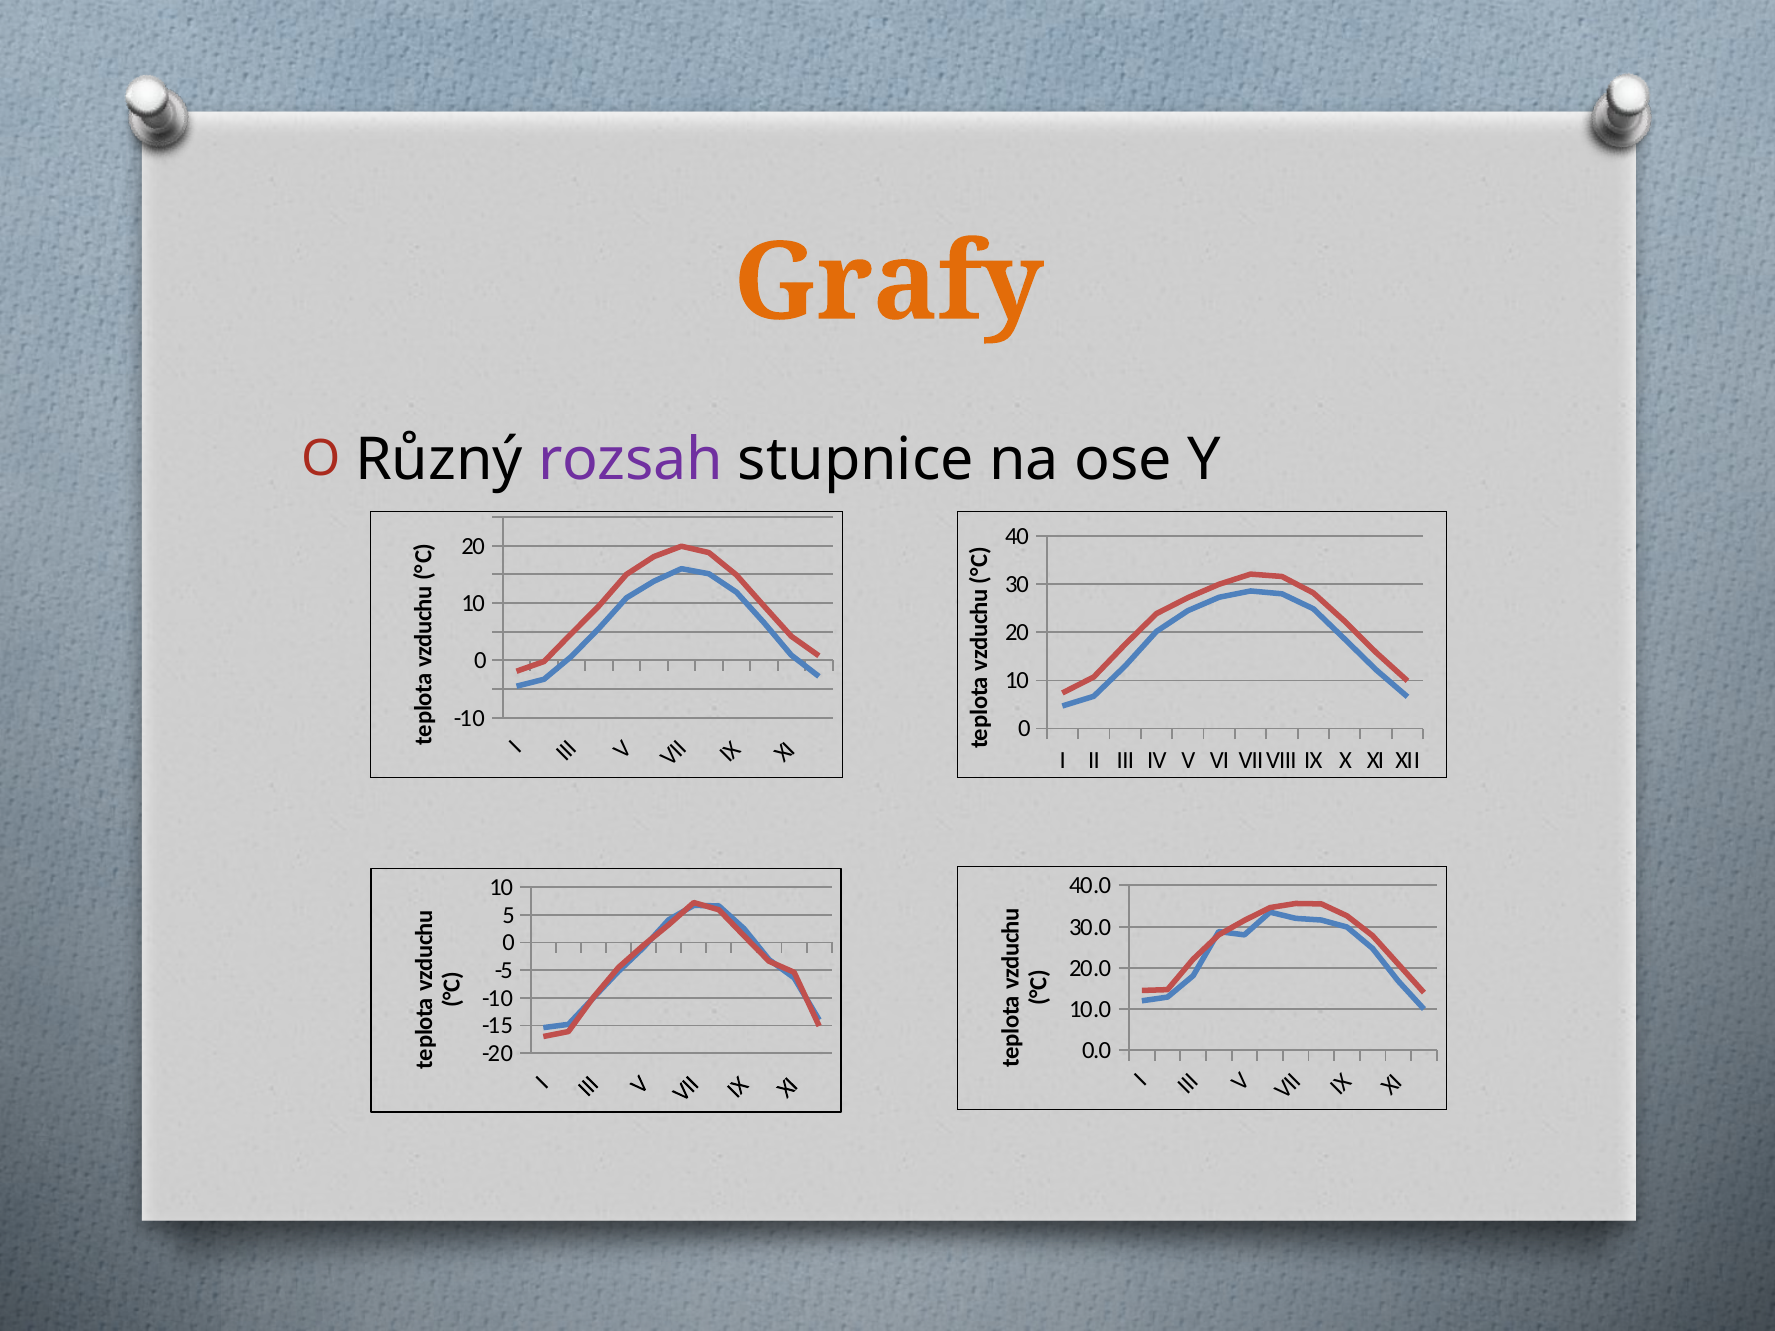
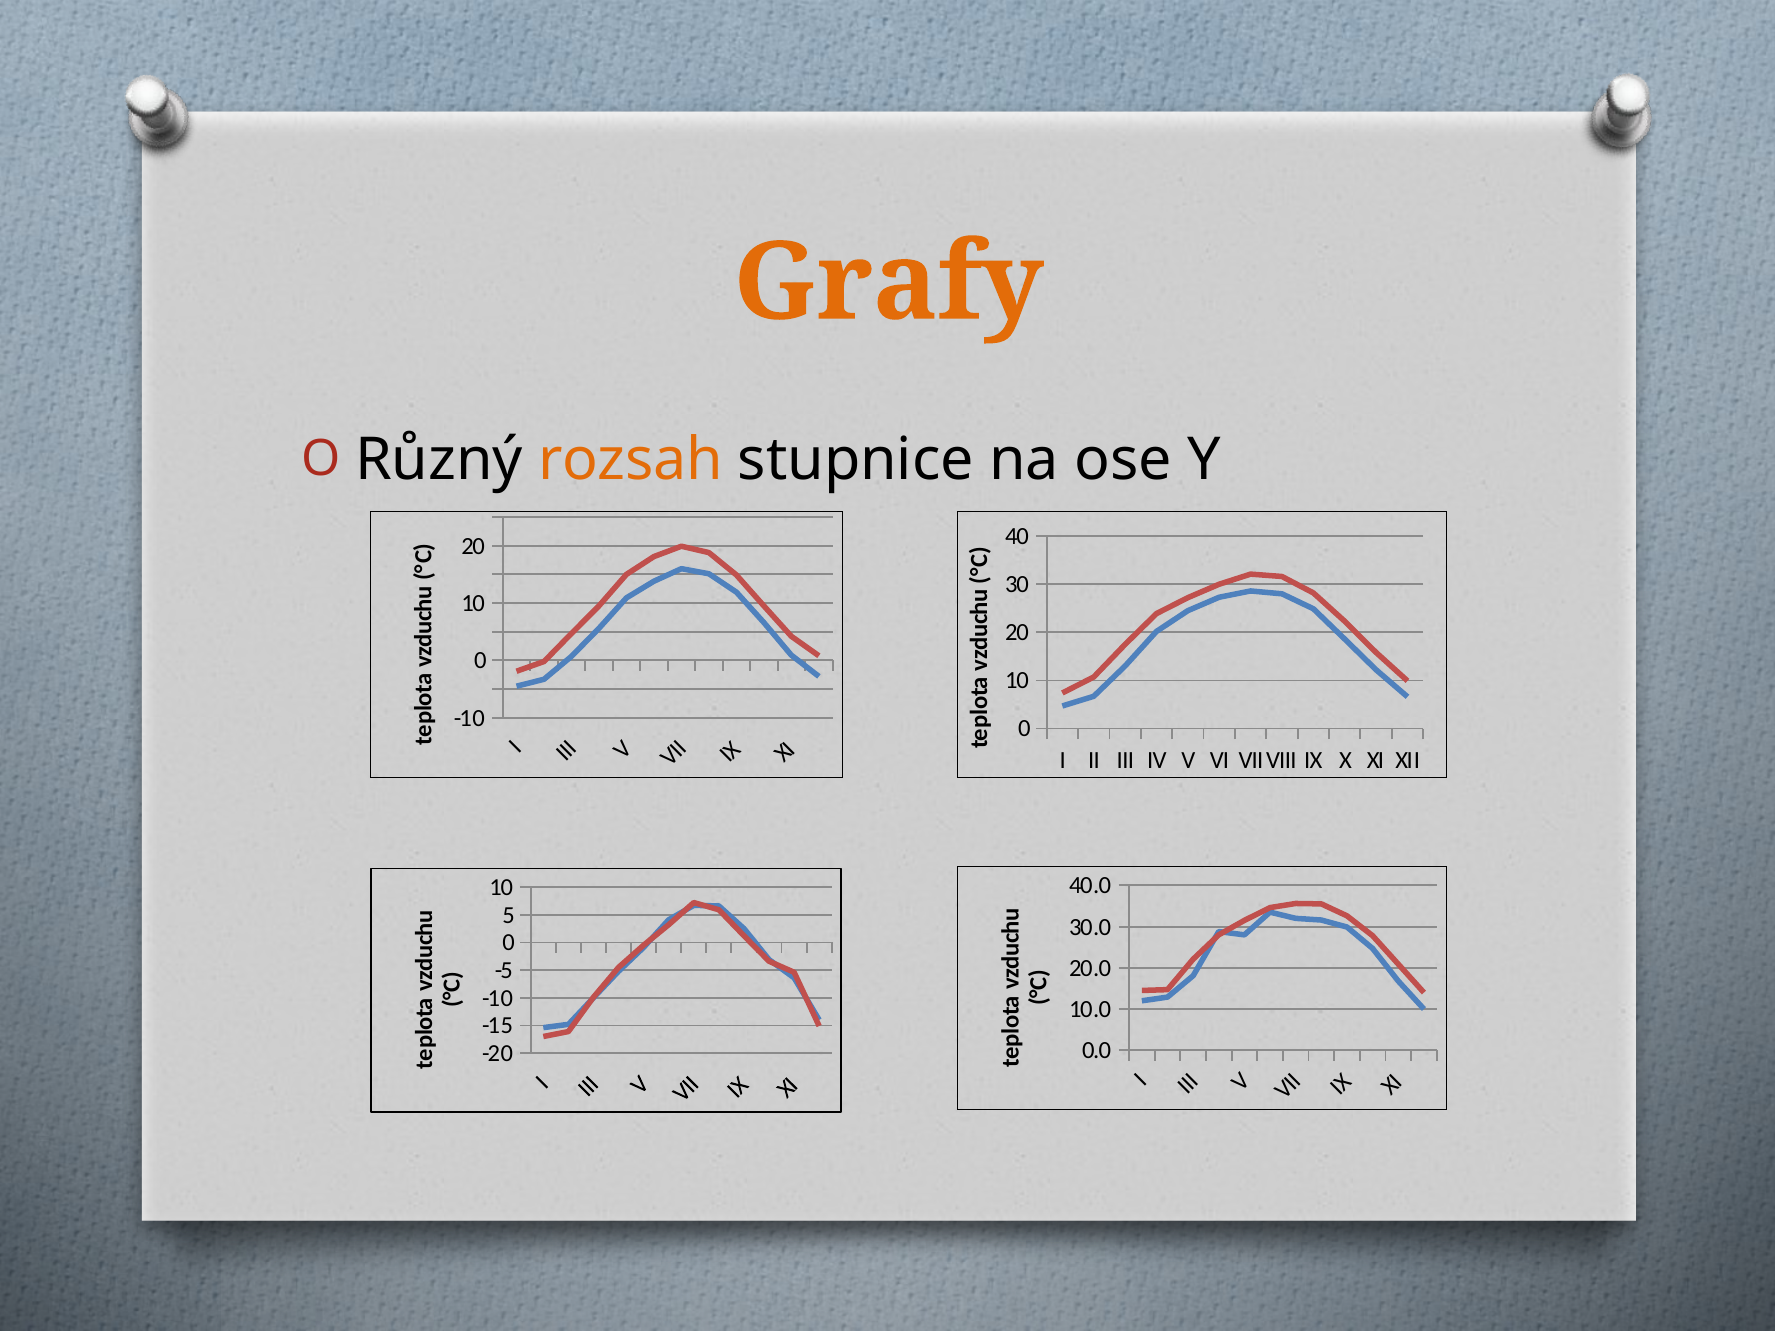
rozsah colour: purple -> orange (630, 460)
